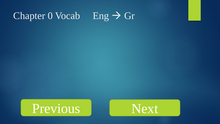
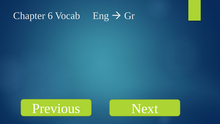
0: 0 -> 6 (50, 16)
